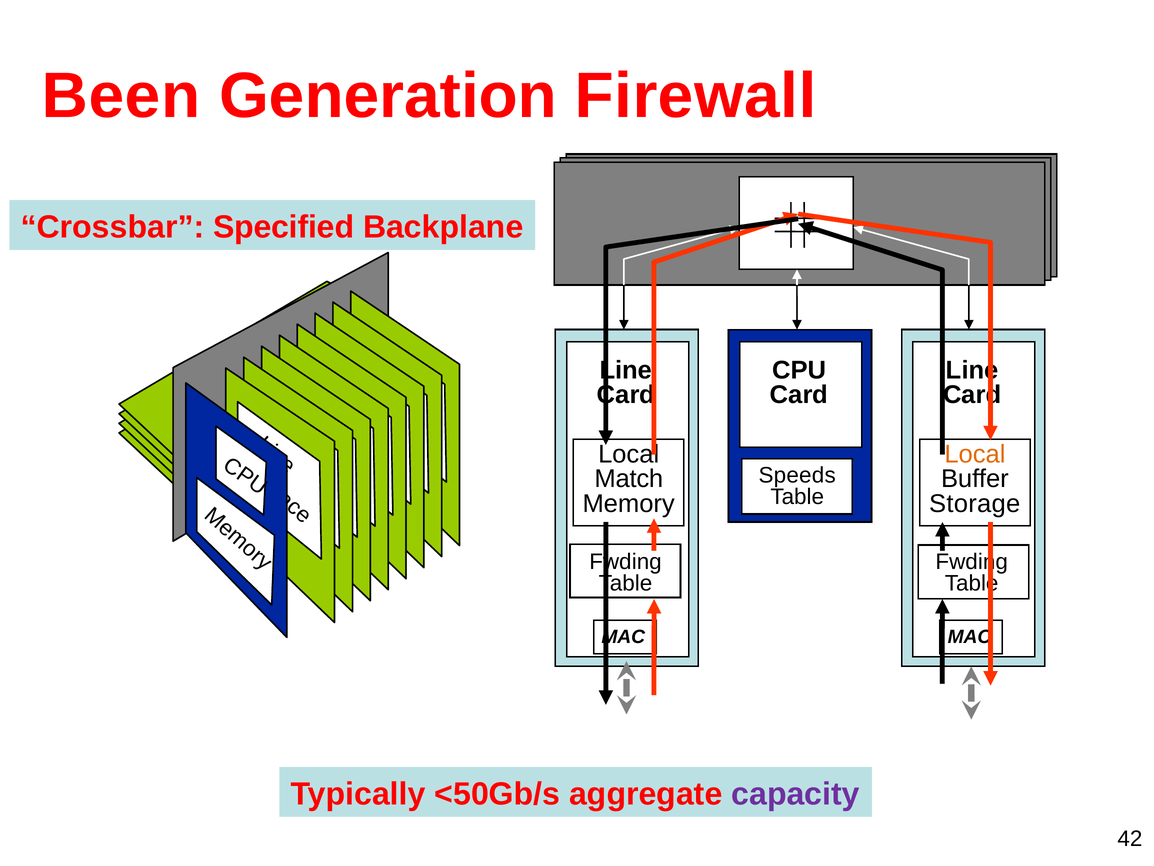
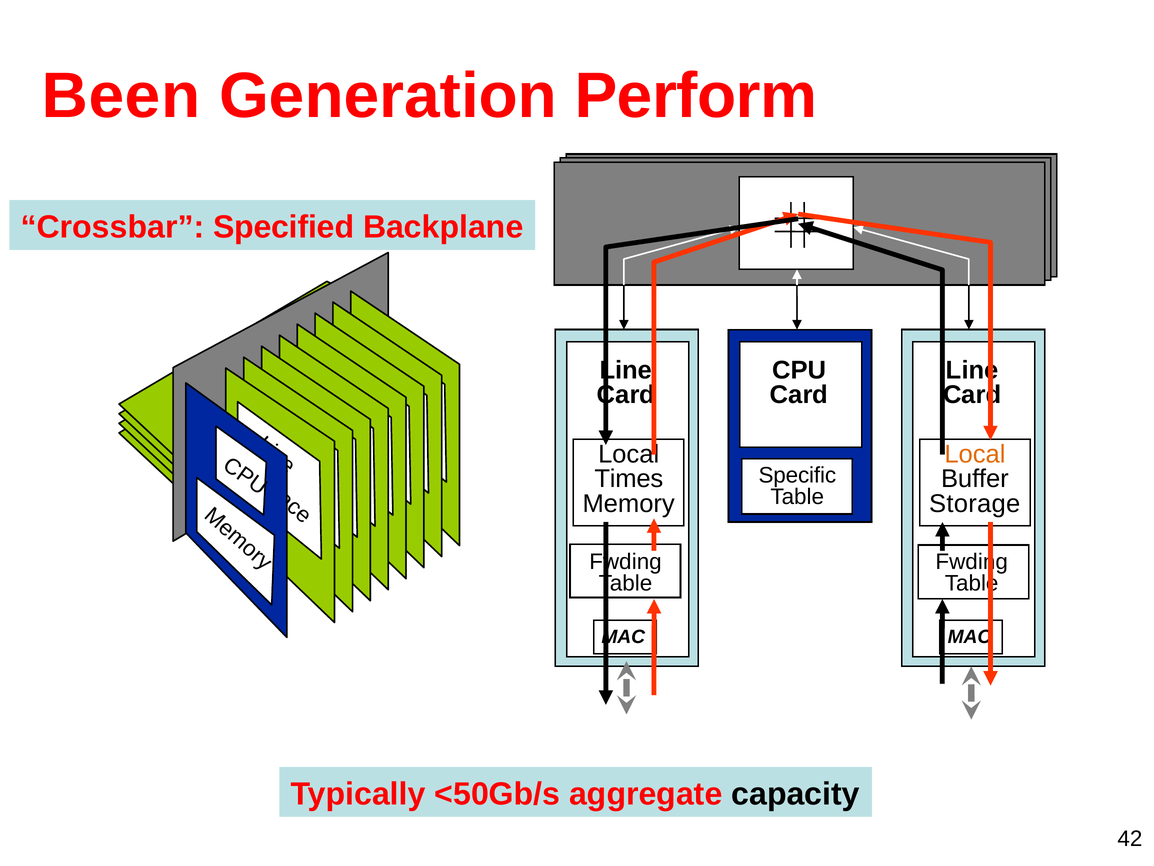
Firewall: Firewall -> Perform (696, 96)
Speeds: Speeds -> Specific (797, 475)
Match: Match -> Times (629, 479)
capacity colour: purple -> black (795, 794)
